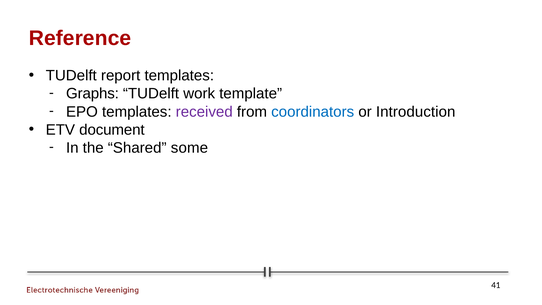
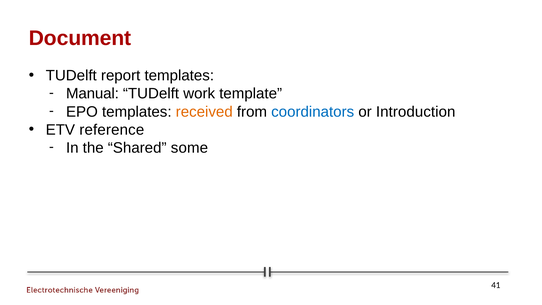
Reference: Reference -> Document (80, 38)
Graphs: Graphs -> Manual (92, 94)
received colour: purple -> orange (204, 112)
document: document -> reference (112, 130)
